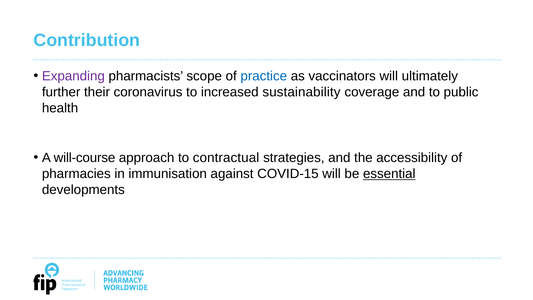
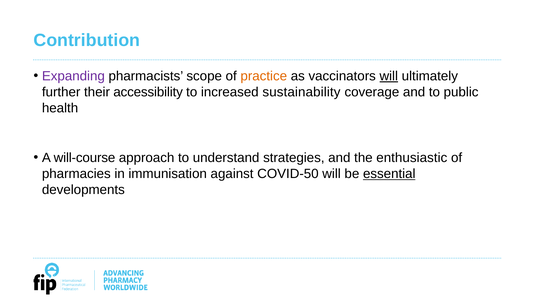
practice colour: blue -> orange (264, 76)
will underline: none -> present (389, 76)
coronavirus: coronavirus -> accessibility (148, 92)
contractual: contractual -> understand (226, 158)
accessibility: accessibility -> enthusiastic (412, 158)
COVID-15: COVID-15 -> COVID-50 (288, 174)
